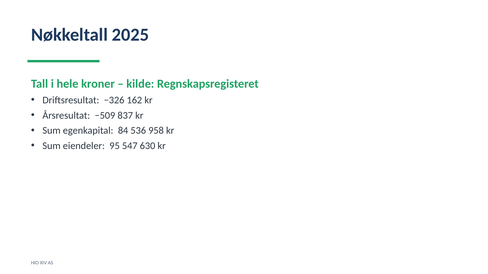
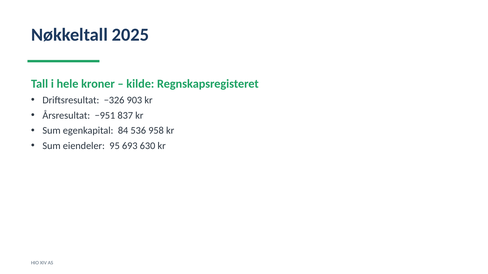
162: 162 -> 903 (134, 100)
−509: −509 -> −951 (105, 116)
547: 547 -> 693 (130, 146)
